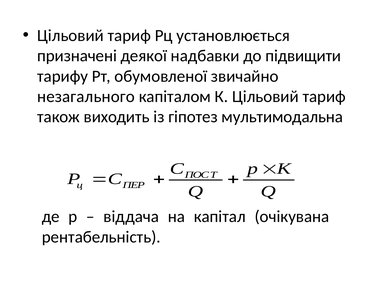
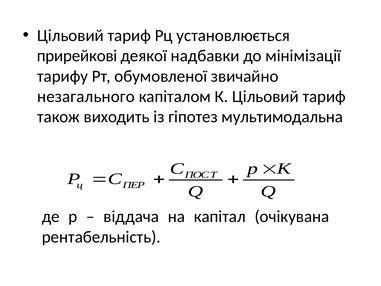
призначені: призначені -> прирейкові (77, 56)
підвищити: підвищити -> мінімізації (303, 56)
